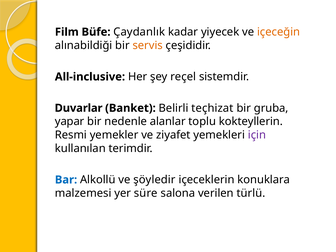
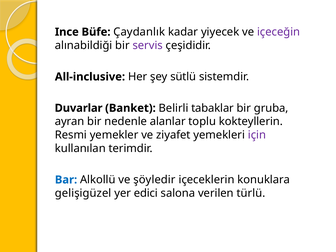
Film: Film -> Ince (67, 32)
içeceğin colour: orange -> purple (279, 32)
servis colour: orange -> purple (148, 45)
reçel: reçel -> sütlü (183, 77)
teçhizat: teçhizat -> tabaklar (213, 108)
yapar: yapar -> ayran (70, 122)
malzemesi: malzemesi -> gelişigüzel (83, 193)
süre: süre -> edici (146, 193)
